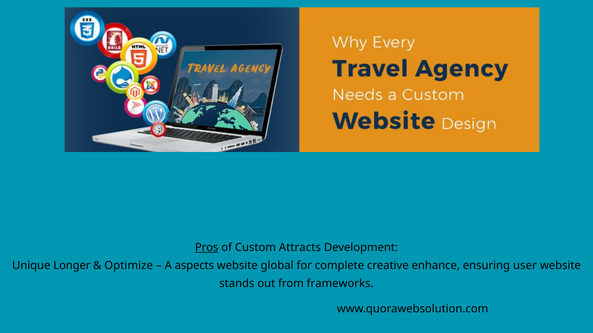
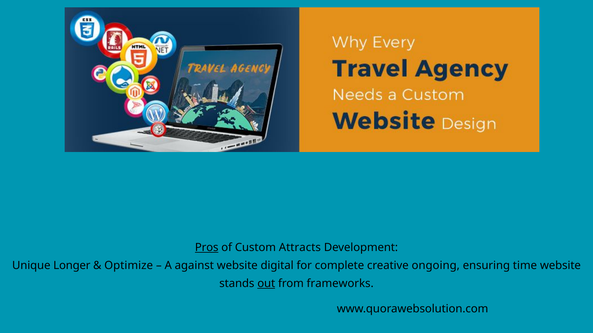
aspects: aspects -> against (194, 266)
global: global -> digital (277, 266)
enhance: enhance -> ongoing (436, 266)
user: user -> time (525, 266)
out underline: none -> present (266, 284)
